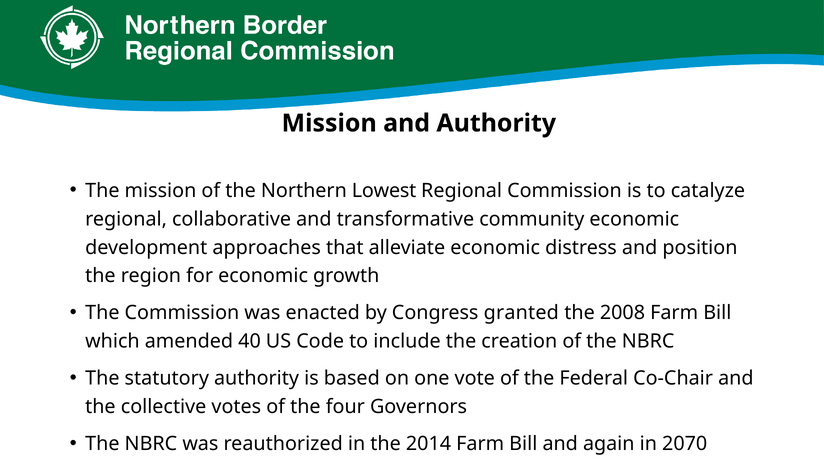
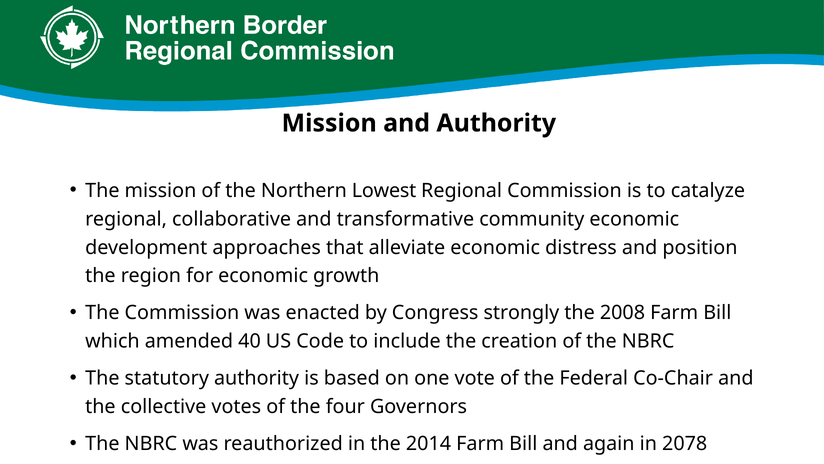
granted: granted -> strongly (521, 313)
2070: 2070 -> 2078 (685, 443)
